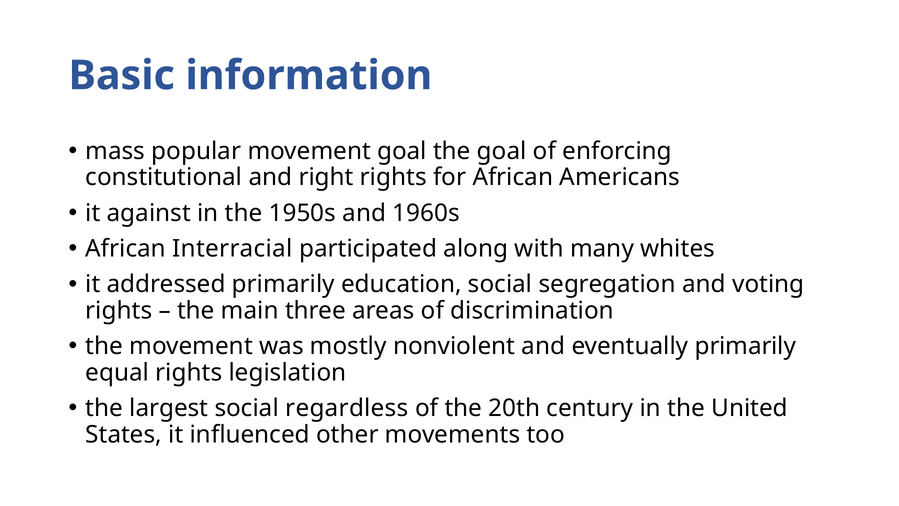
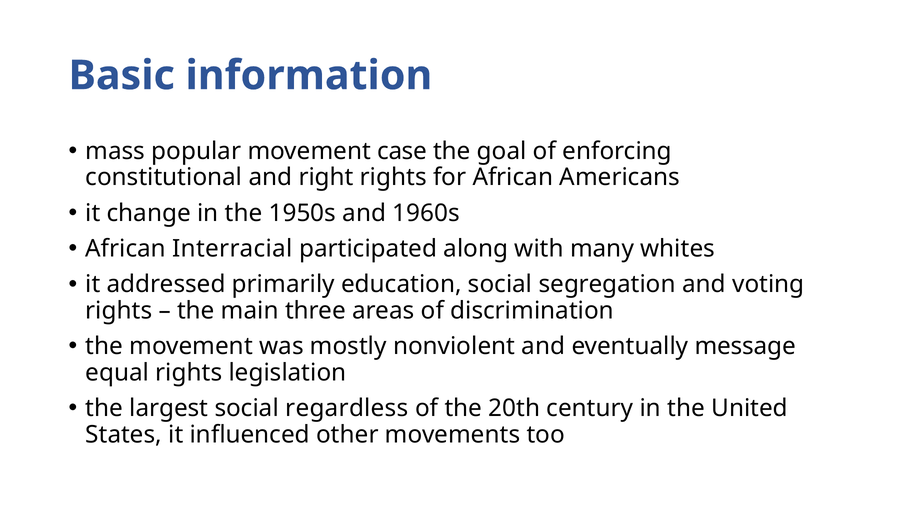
movement goal: goal -> case (402, 151)
against: against -> change (149, 213)
eventually primarily: primarily -> message (745, 346)
